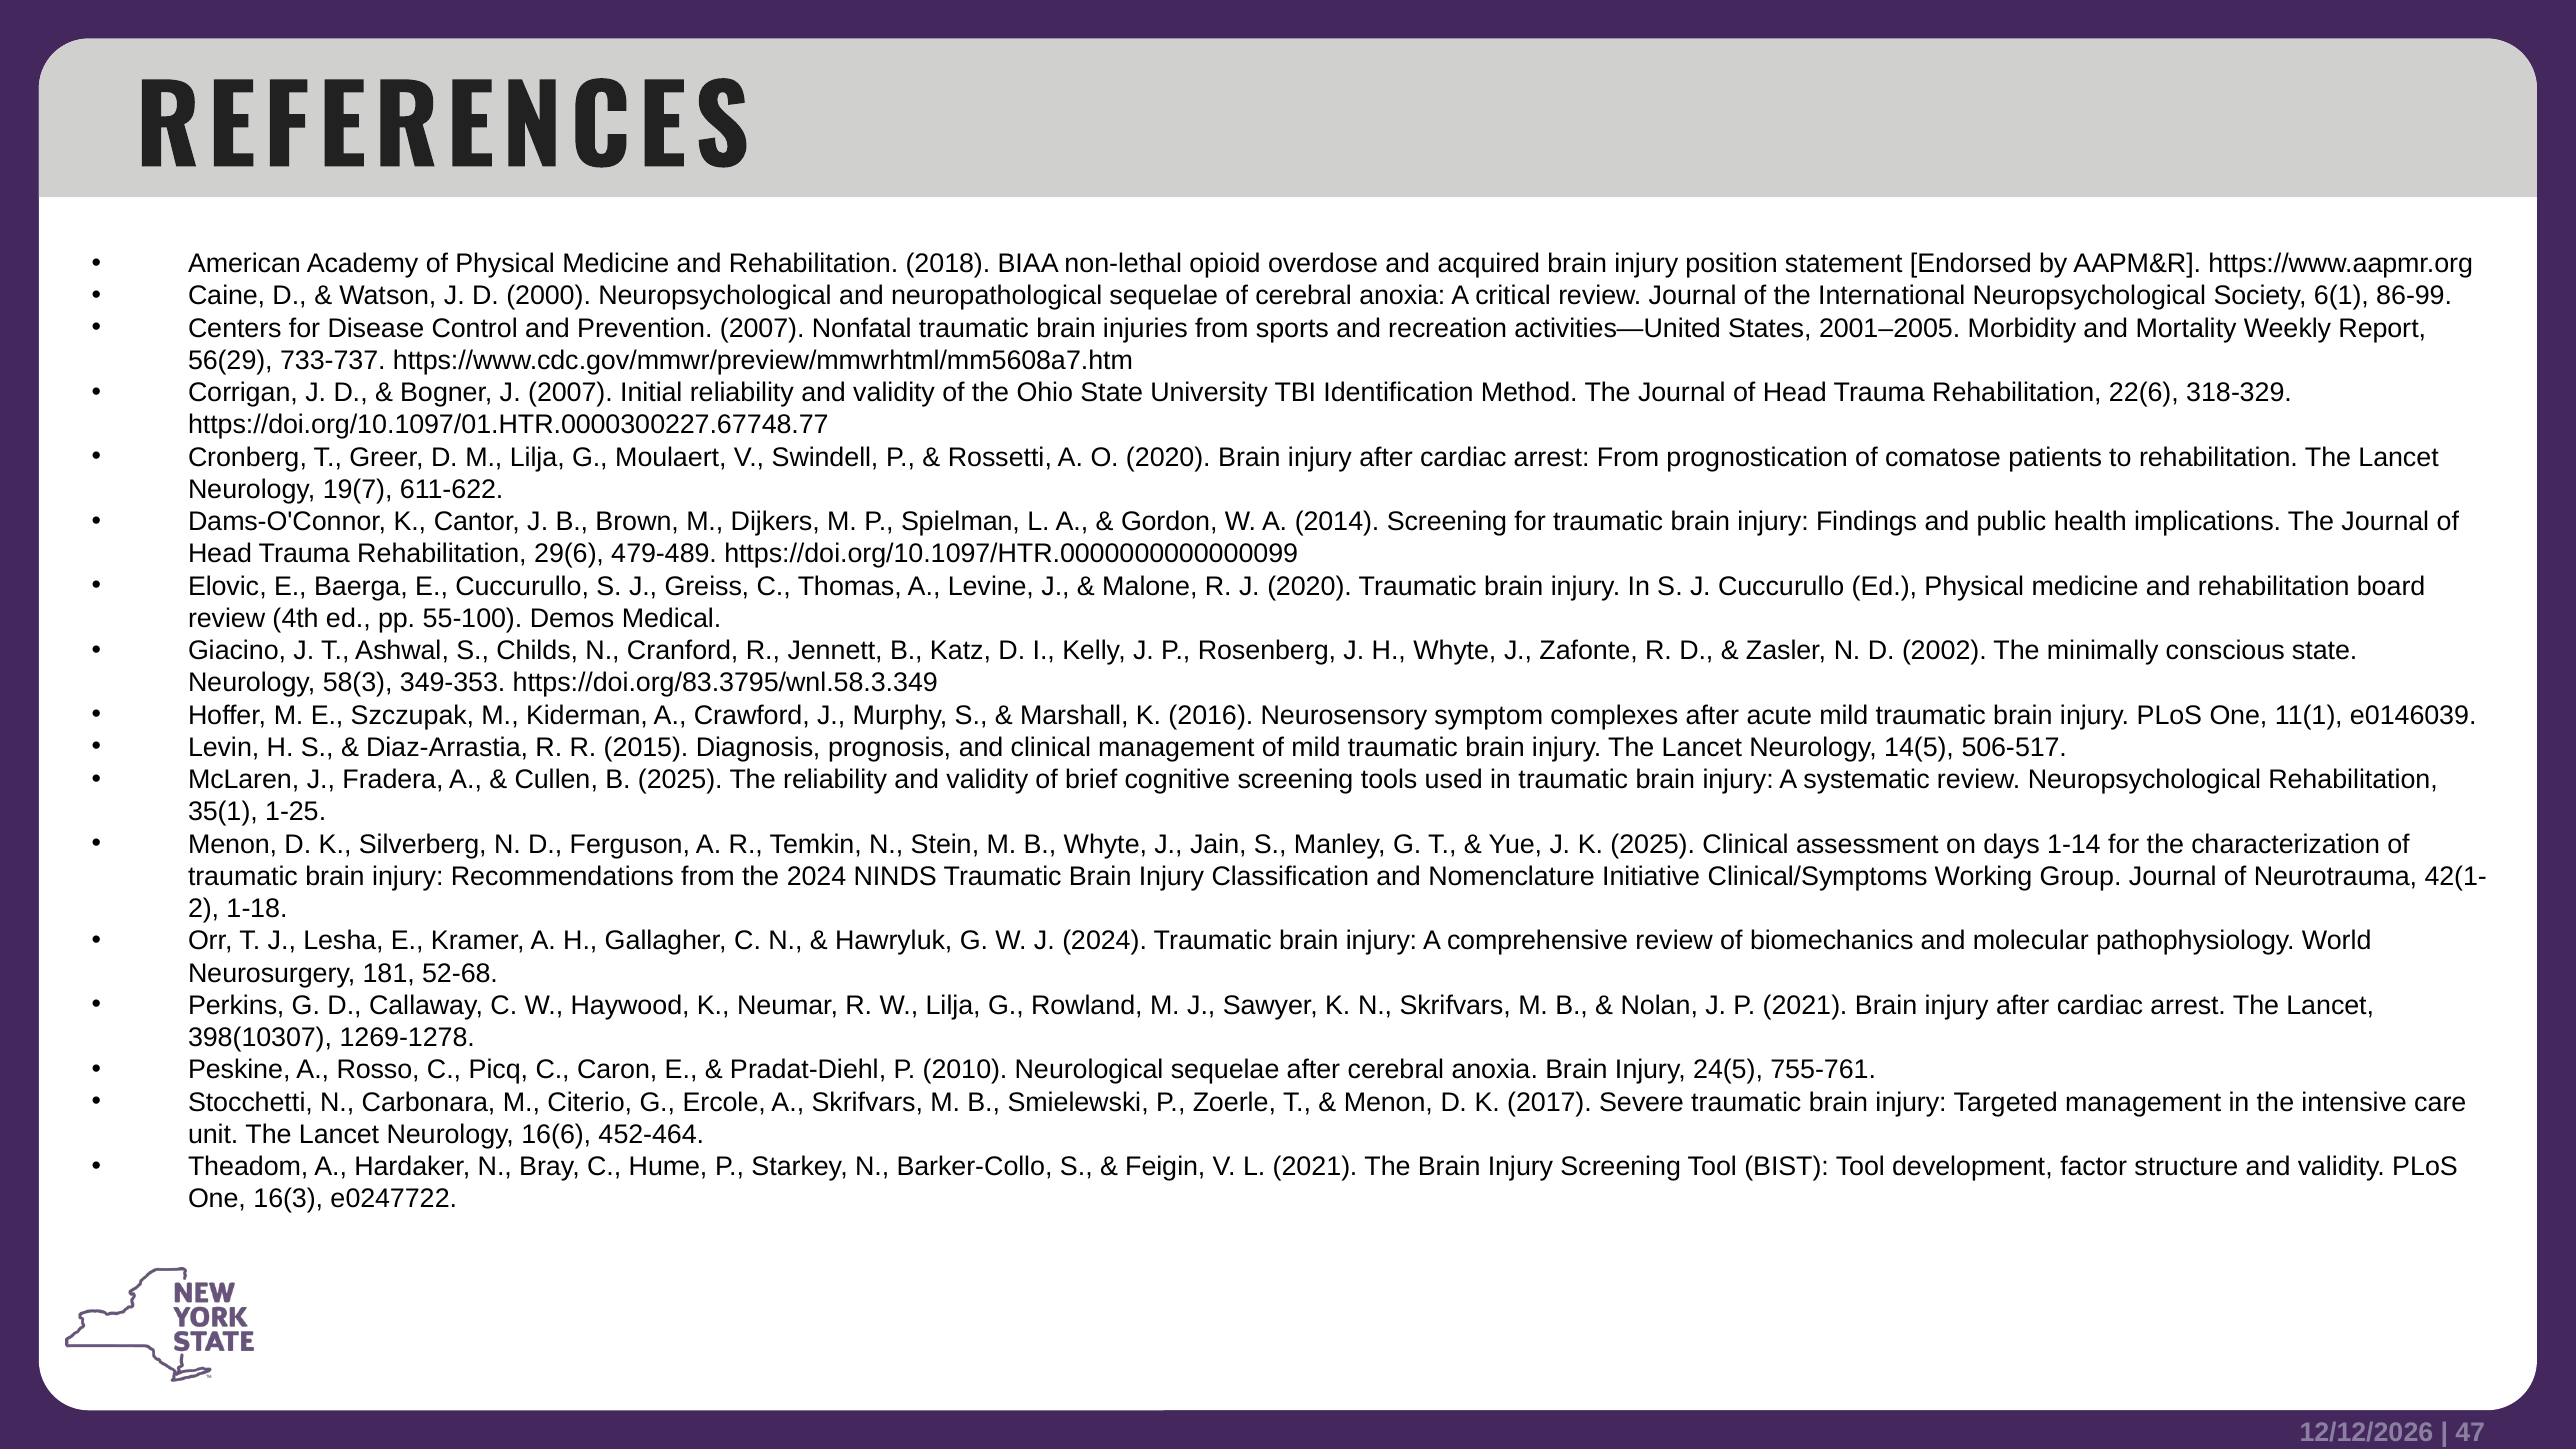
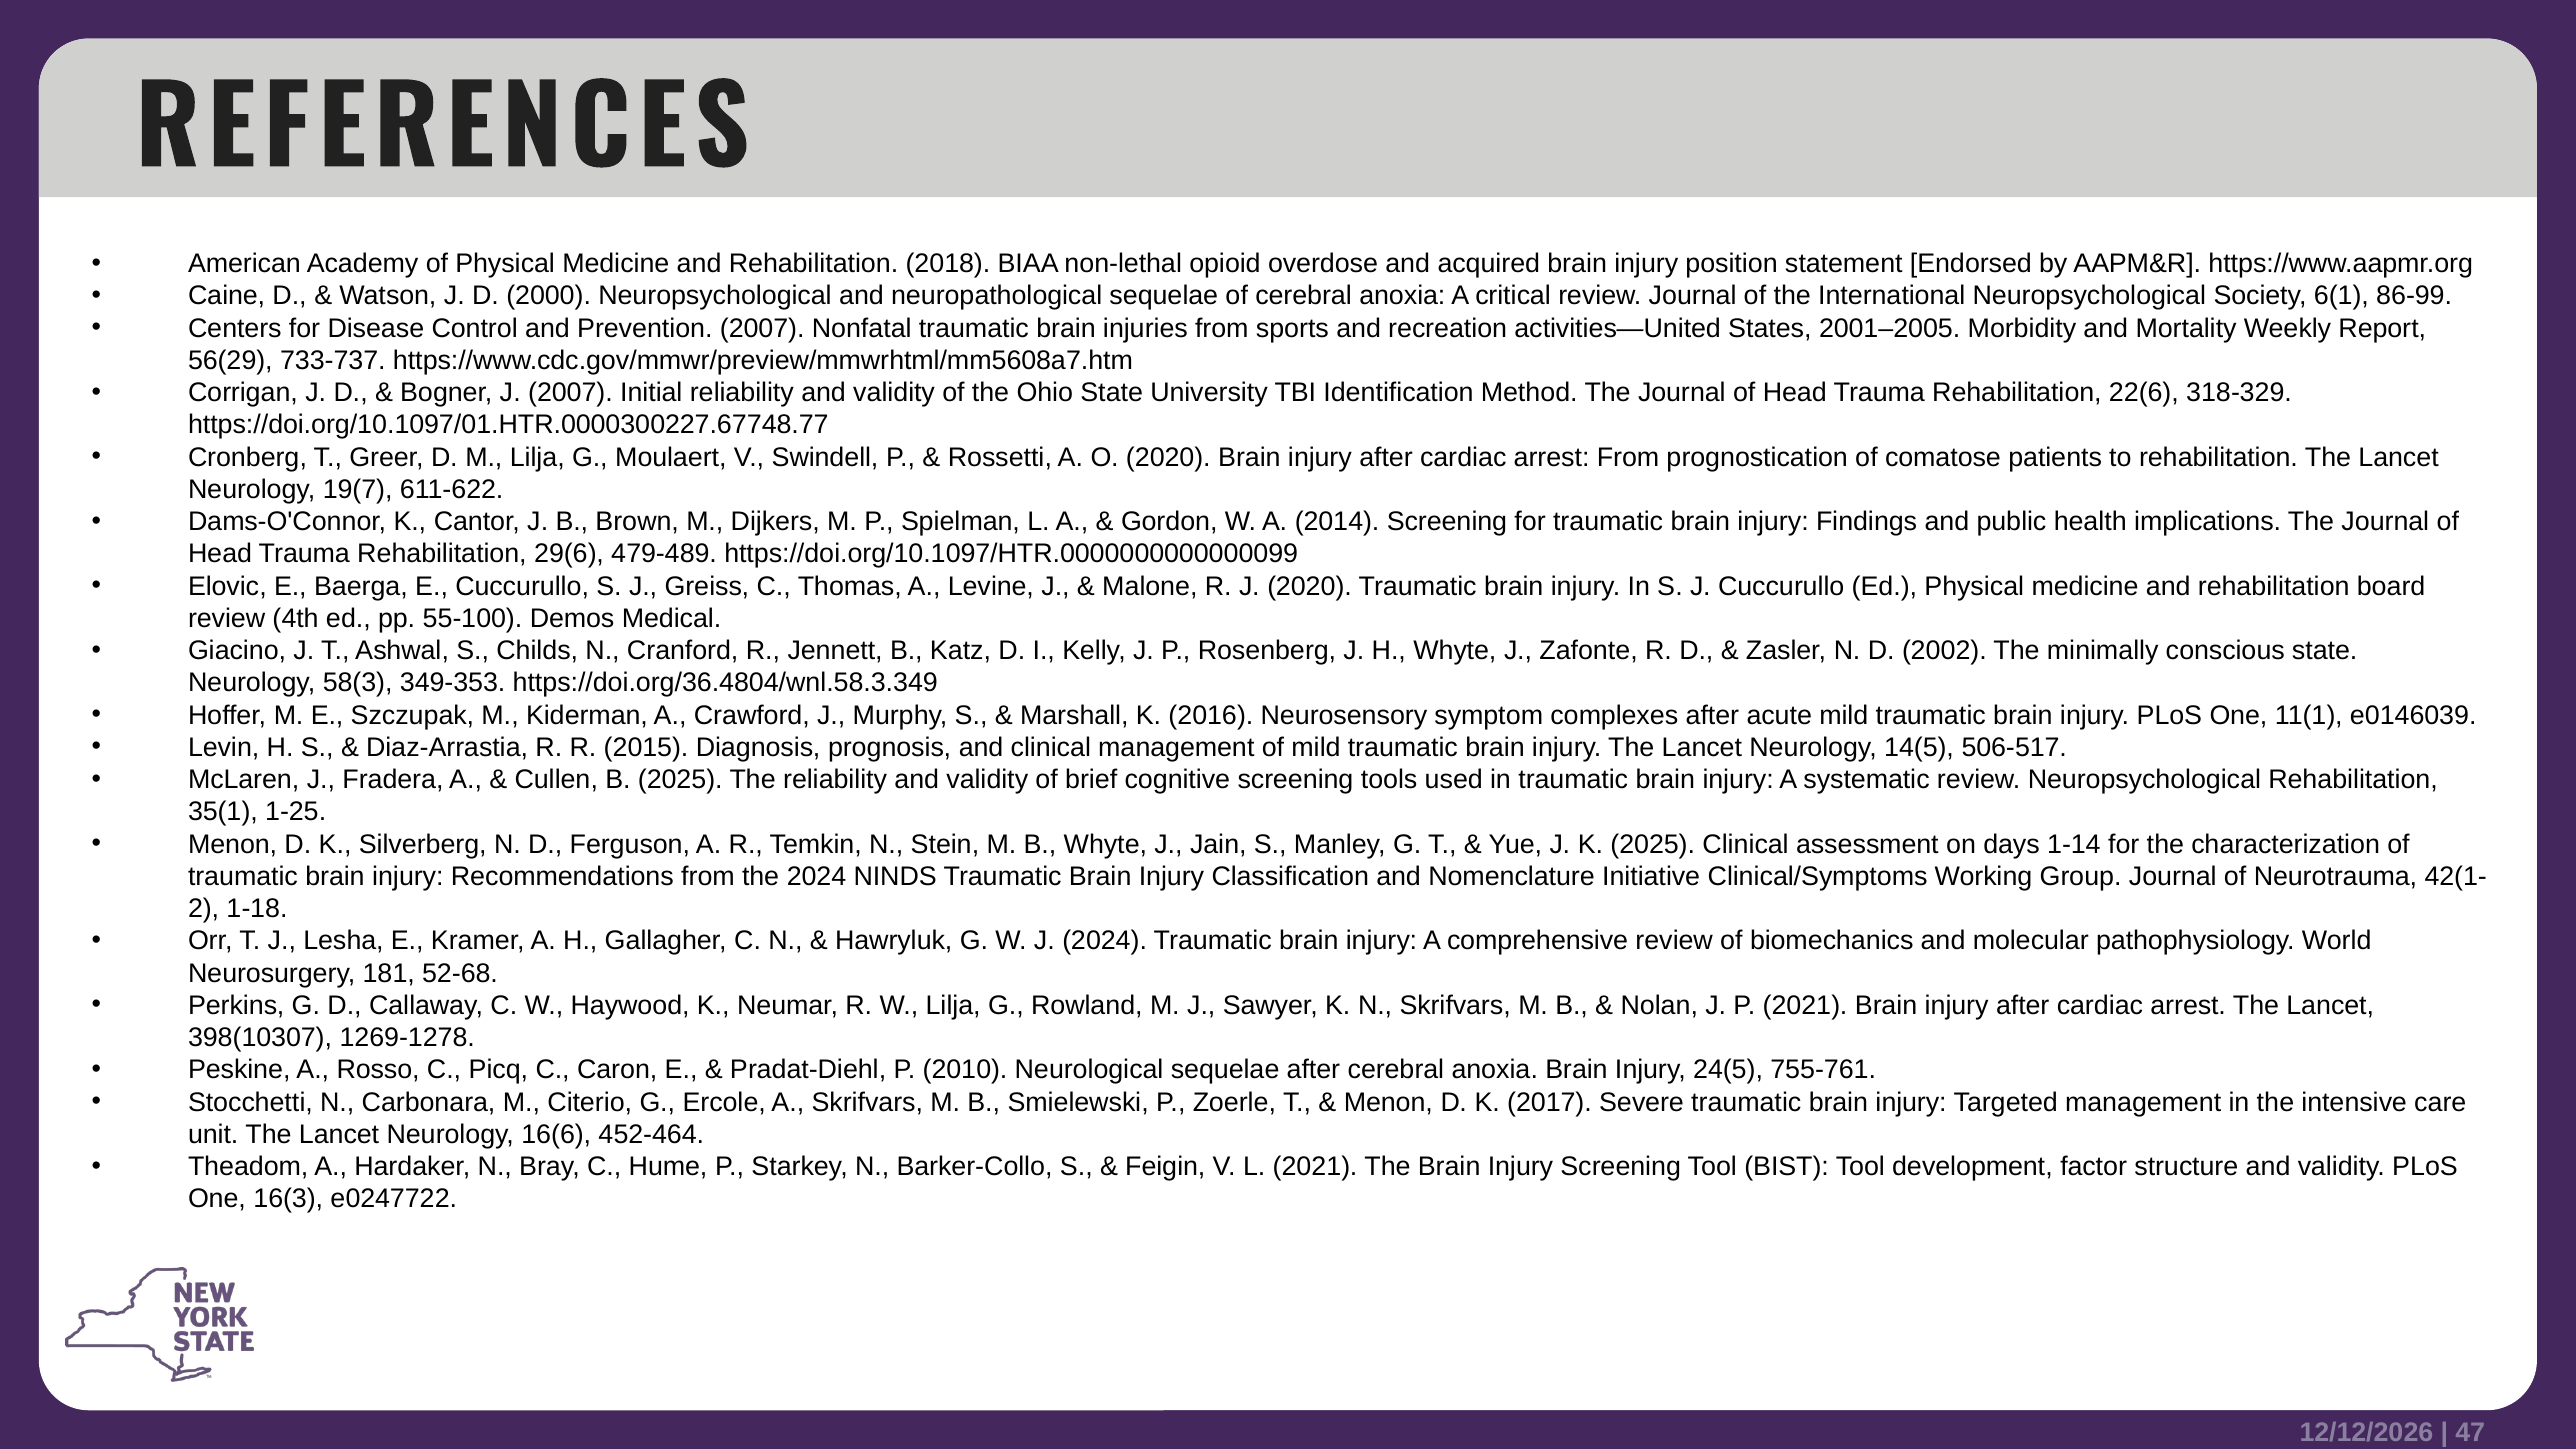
https://doi.org/83.3795/wnl.58.3.349: https://doi.org/83.3795/wnl.58.3.349 -> https://doi.org/36.4804/wnl.58.3.349 (725, 683)
